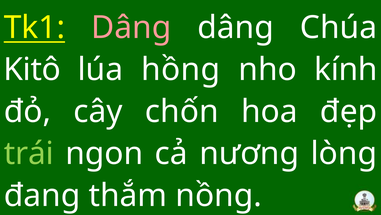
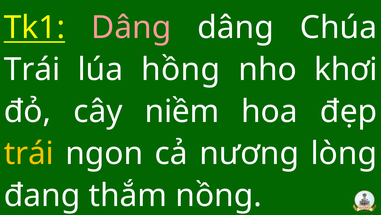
Kitô: Kitô -> Trái (32, 69)
kính: kính -> khơi (346, 69)
chốn: chốn -> niềm (182, 111)
trái colour: light green -> yellow (29, 153)
